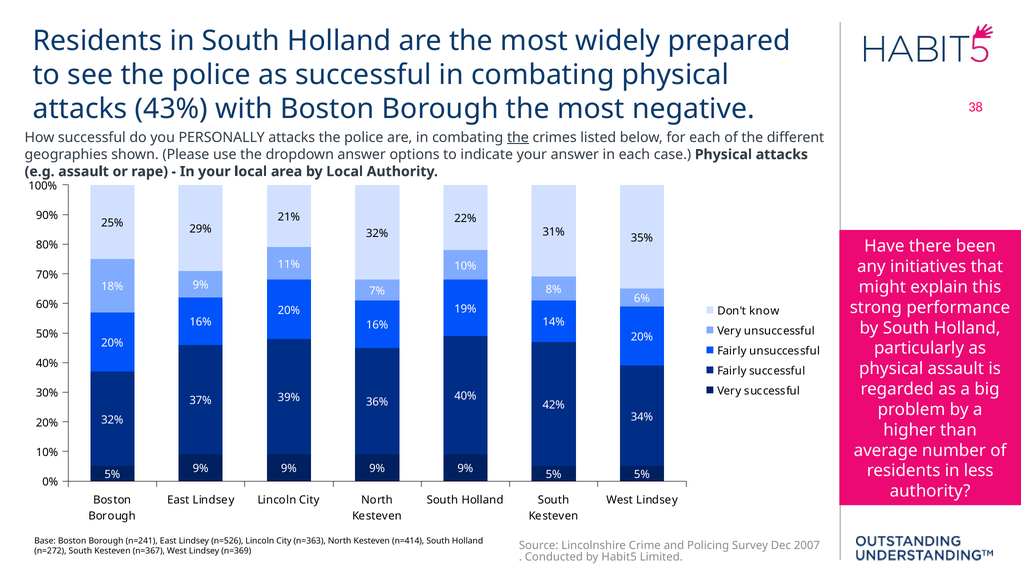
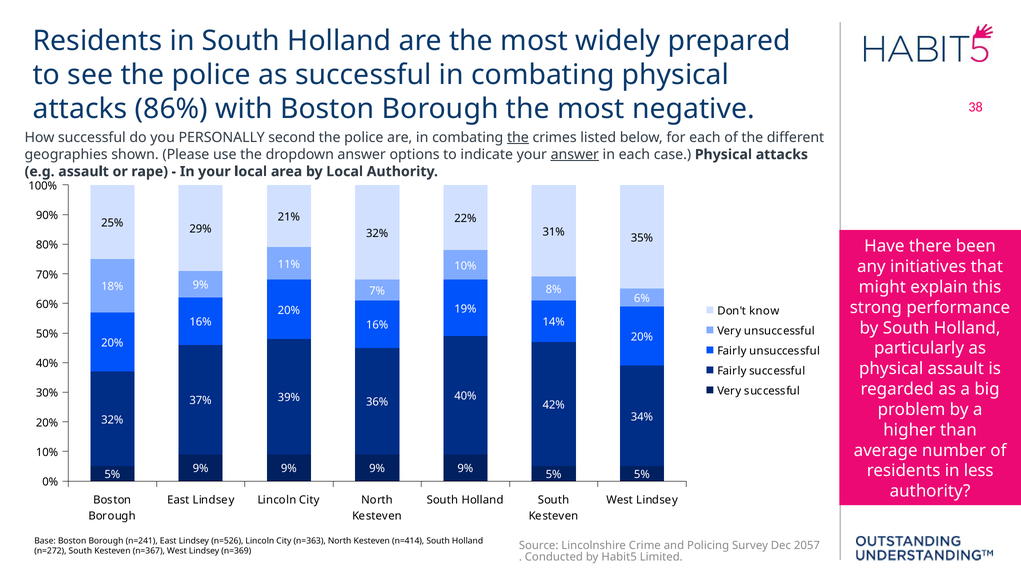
43%: 43% -> 86% (171, 109)
PERSONALLY attacks: attacks -> second (292, 138)
answer underline: none -> present (575, 155)
2007: 2007 -> 2057 (807, 546)
